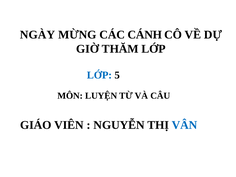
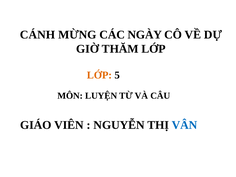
NGÀY: NGÀY -> CÁNH (38, 35)
CÁNH: CÁNH -> NGÀY (145, 35)
LỚP colour: blue -> orange (99, 75)
